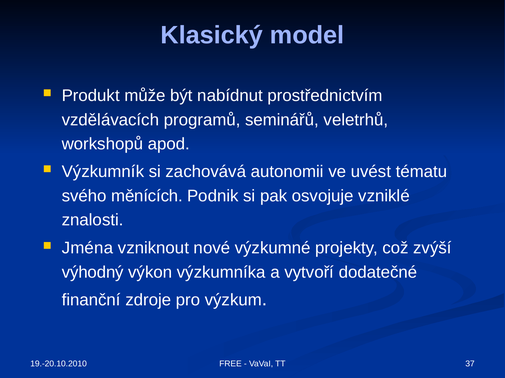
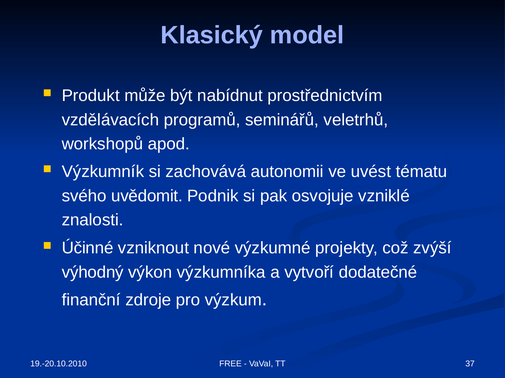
měnících: měnících -> uvědomit (147, 196)
Jména: Jména -> Účinné (88, 249)
